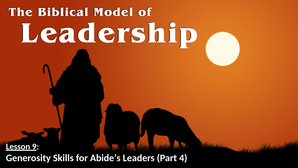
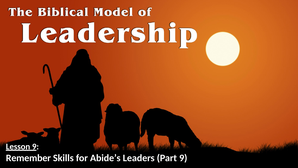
Generosity: Generosity -> Remember (28, 158)
Part 4: 4 -> 9 (183, 158)
